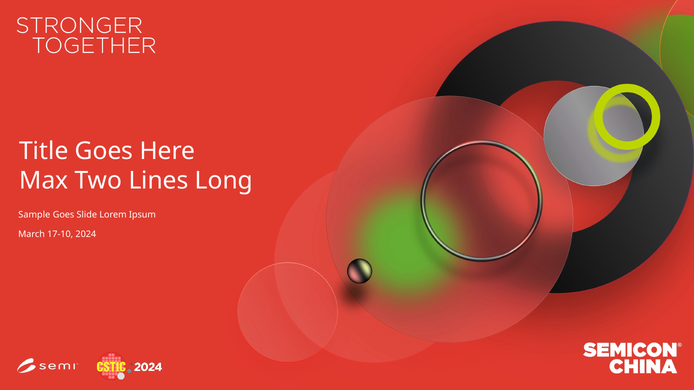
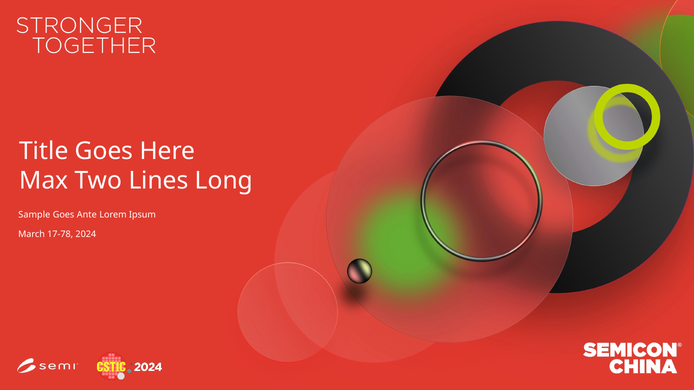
Slide: Slide -> Ante (87, 215)
17-10: 17-10 -> 17-78 (60, 234)
